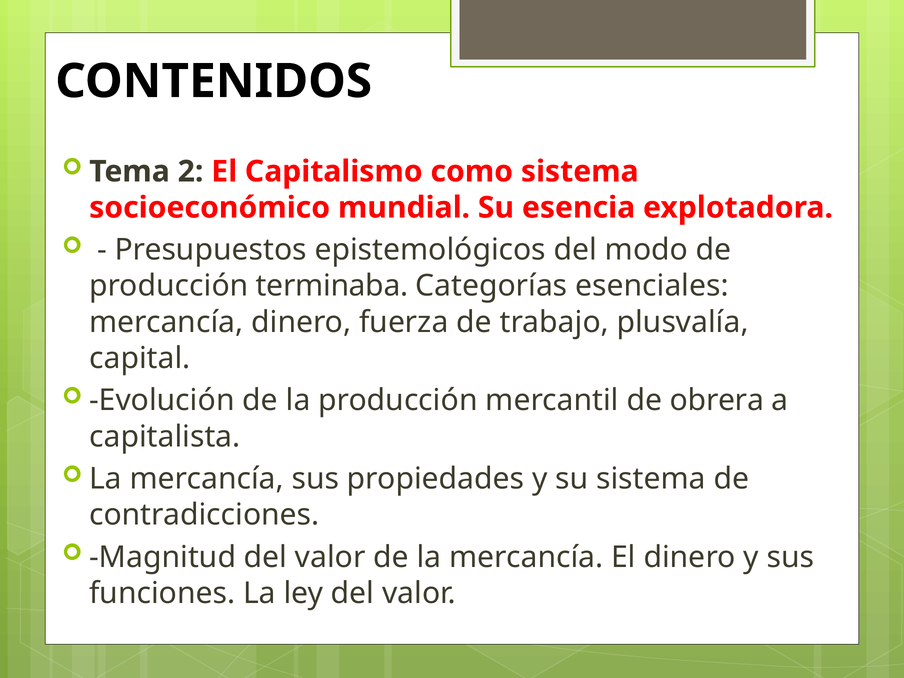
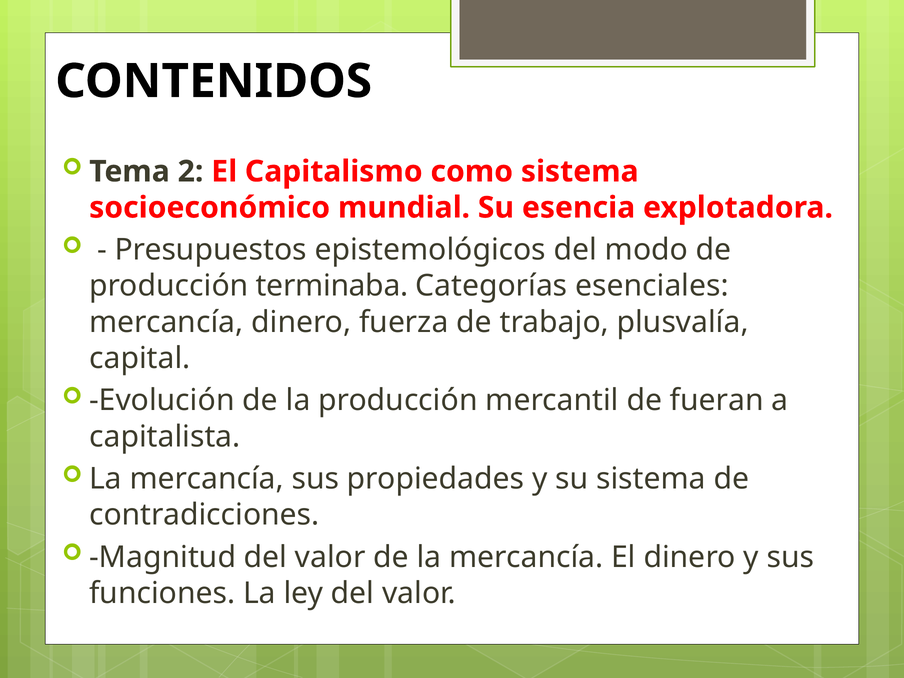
obrera: obrera -> fueran (717, 400)
